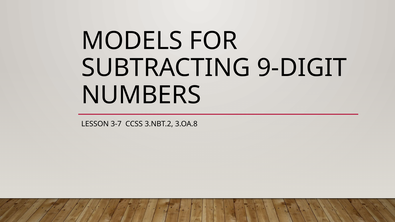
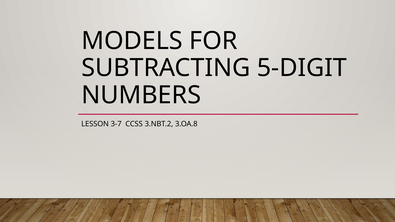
9-DIGIT: 9-DIGIT -> 5-DIGIT (302, 68)
